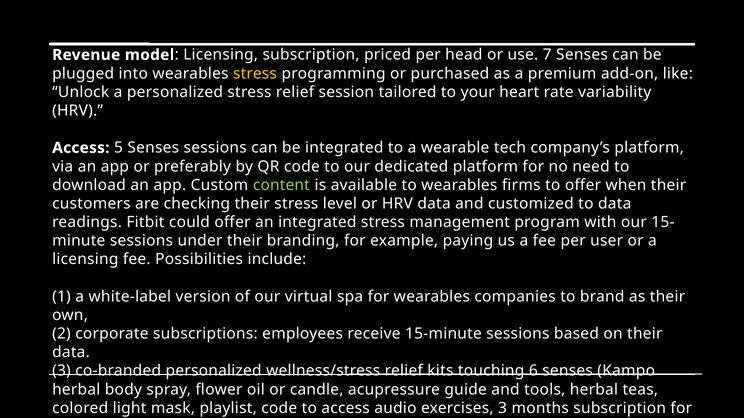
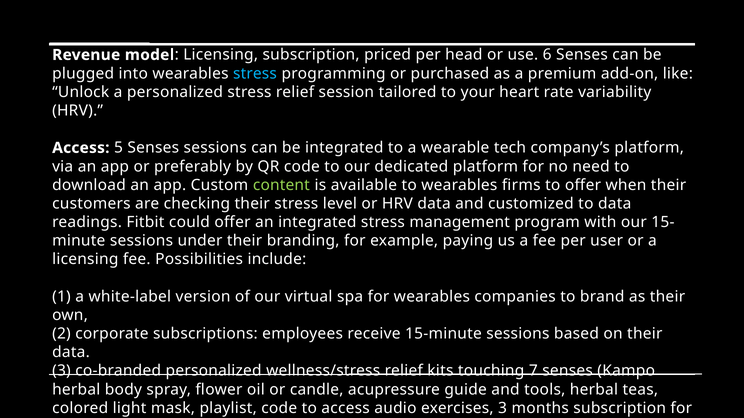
7: 7 -> 6 (547, 55)
stress colour: yellow -> light blue (255, 74)
6: 6 -> 7 (533, 371)
